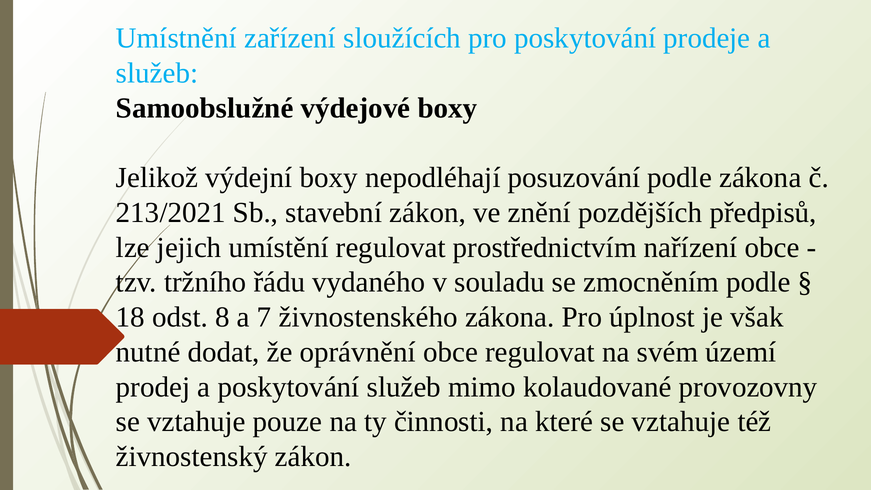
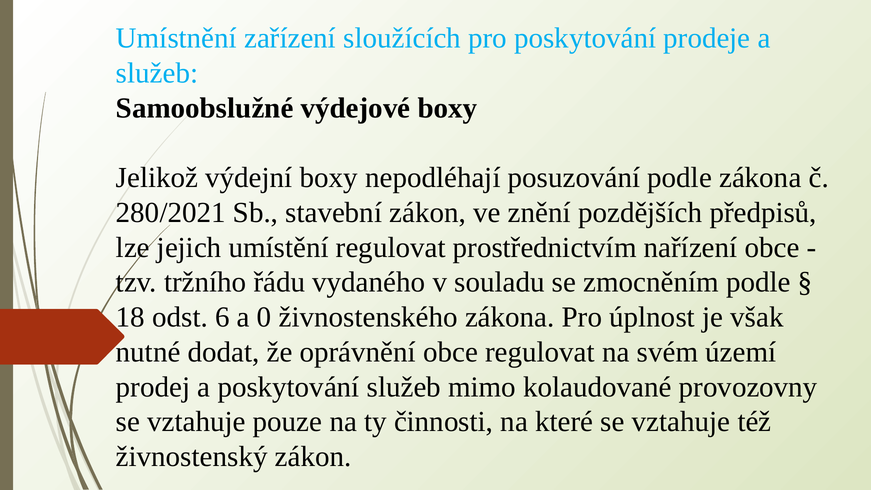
213/2021: 213/2021 -> 280/2021 (171, 213)
8: 8 -> 6 (222, 317)
7: 7 -> 0 (264, 317)
